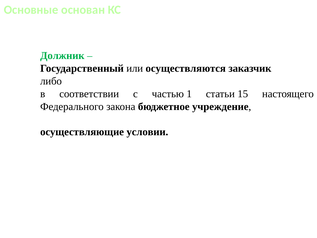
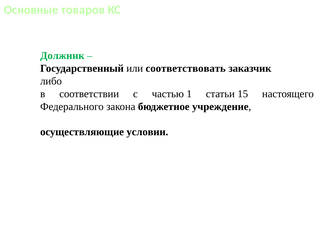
основан: основан -> товаров (83, 10)
осуществляются: осуществляются -> соответствовать (186, 68)
